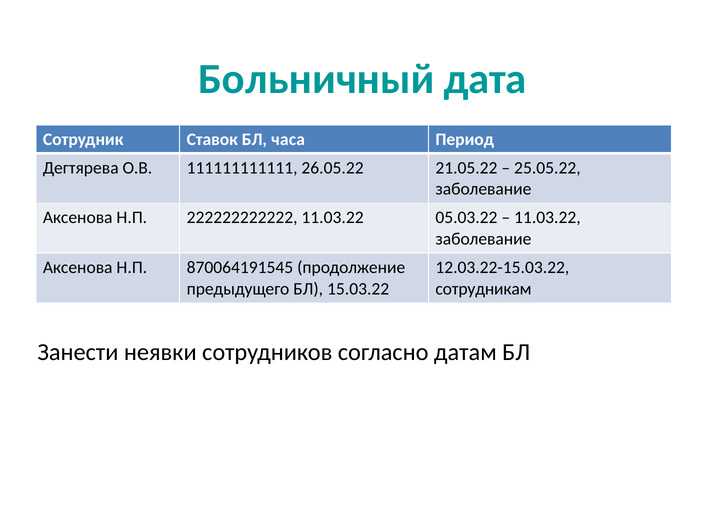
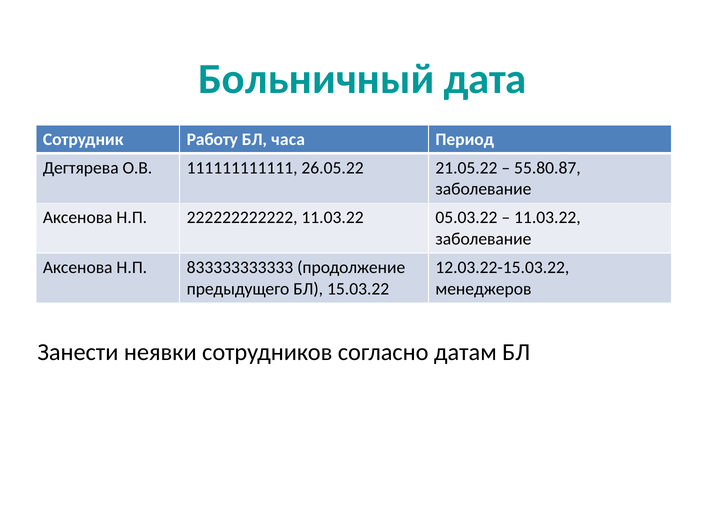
Ставок: Ставок -> Работу (212, 139)
25.05.22: 25.05.22 -> 55.80.87 (547, 168)
870064191545: 870064191545 -> 833333333333 (240, 268)
сотрудникам: сотрудникам -> менеджеров (483, 289)
